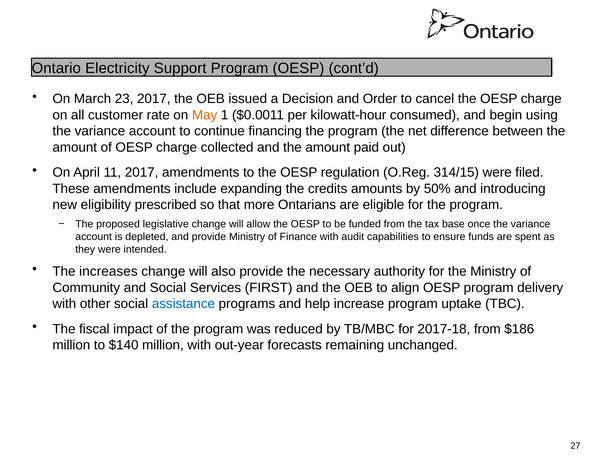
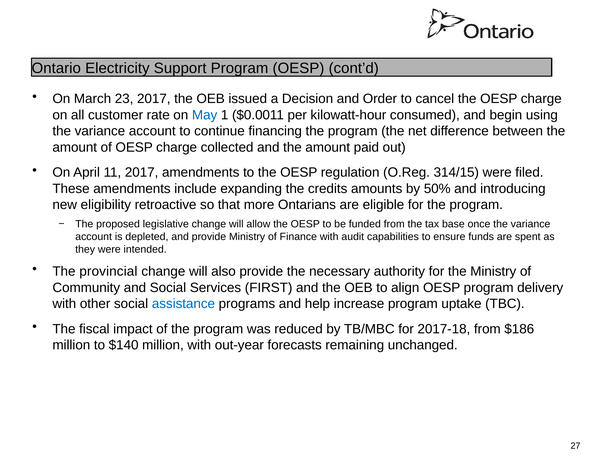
May colour: orange -> blue (205, 115)
prescribed: prescribed -> retroactive (166, 205)
increases: increases -> provincial (108, 271)
